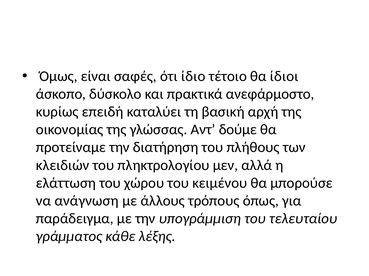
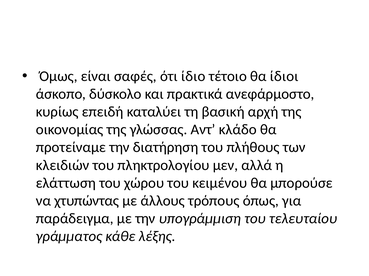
δούμε: δούμε -> κλάδο (238, 130)
ανάγνωση: ανάγνωση -> χτυπώντας (87, 201)
